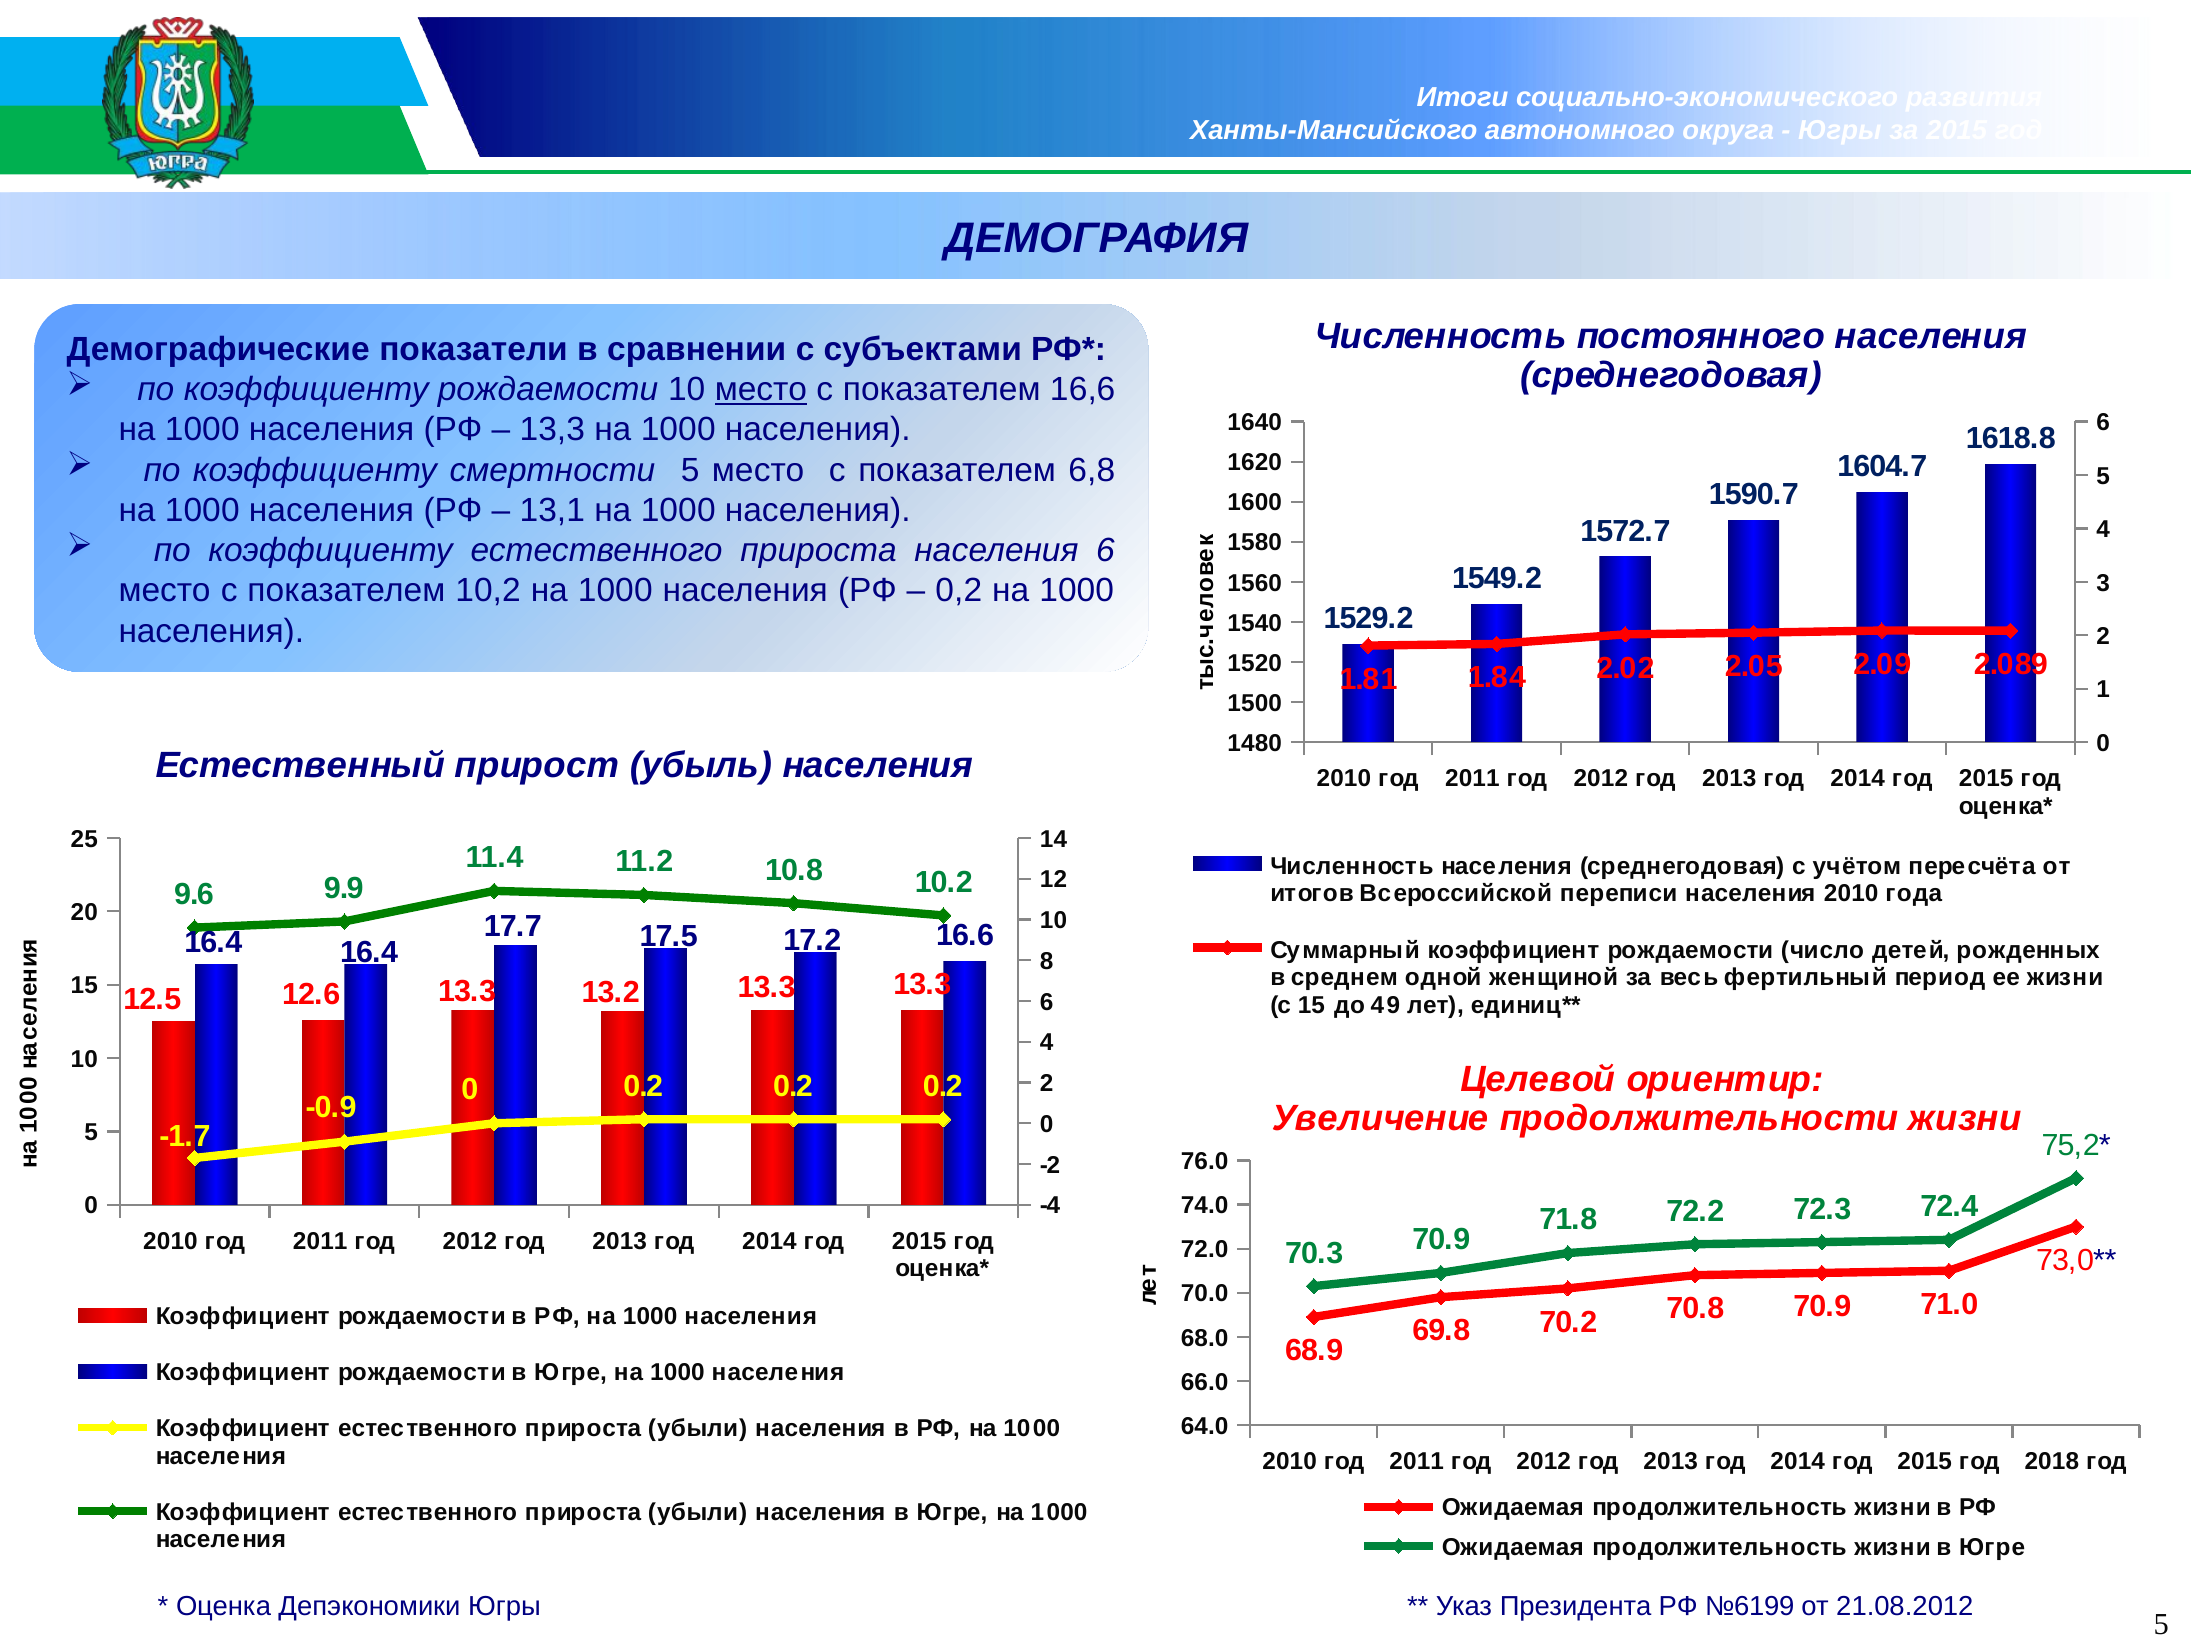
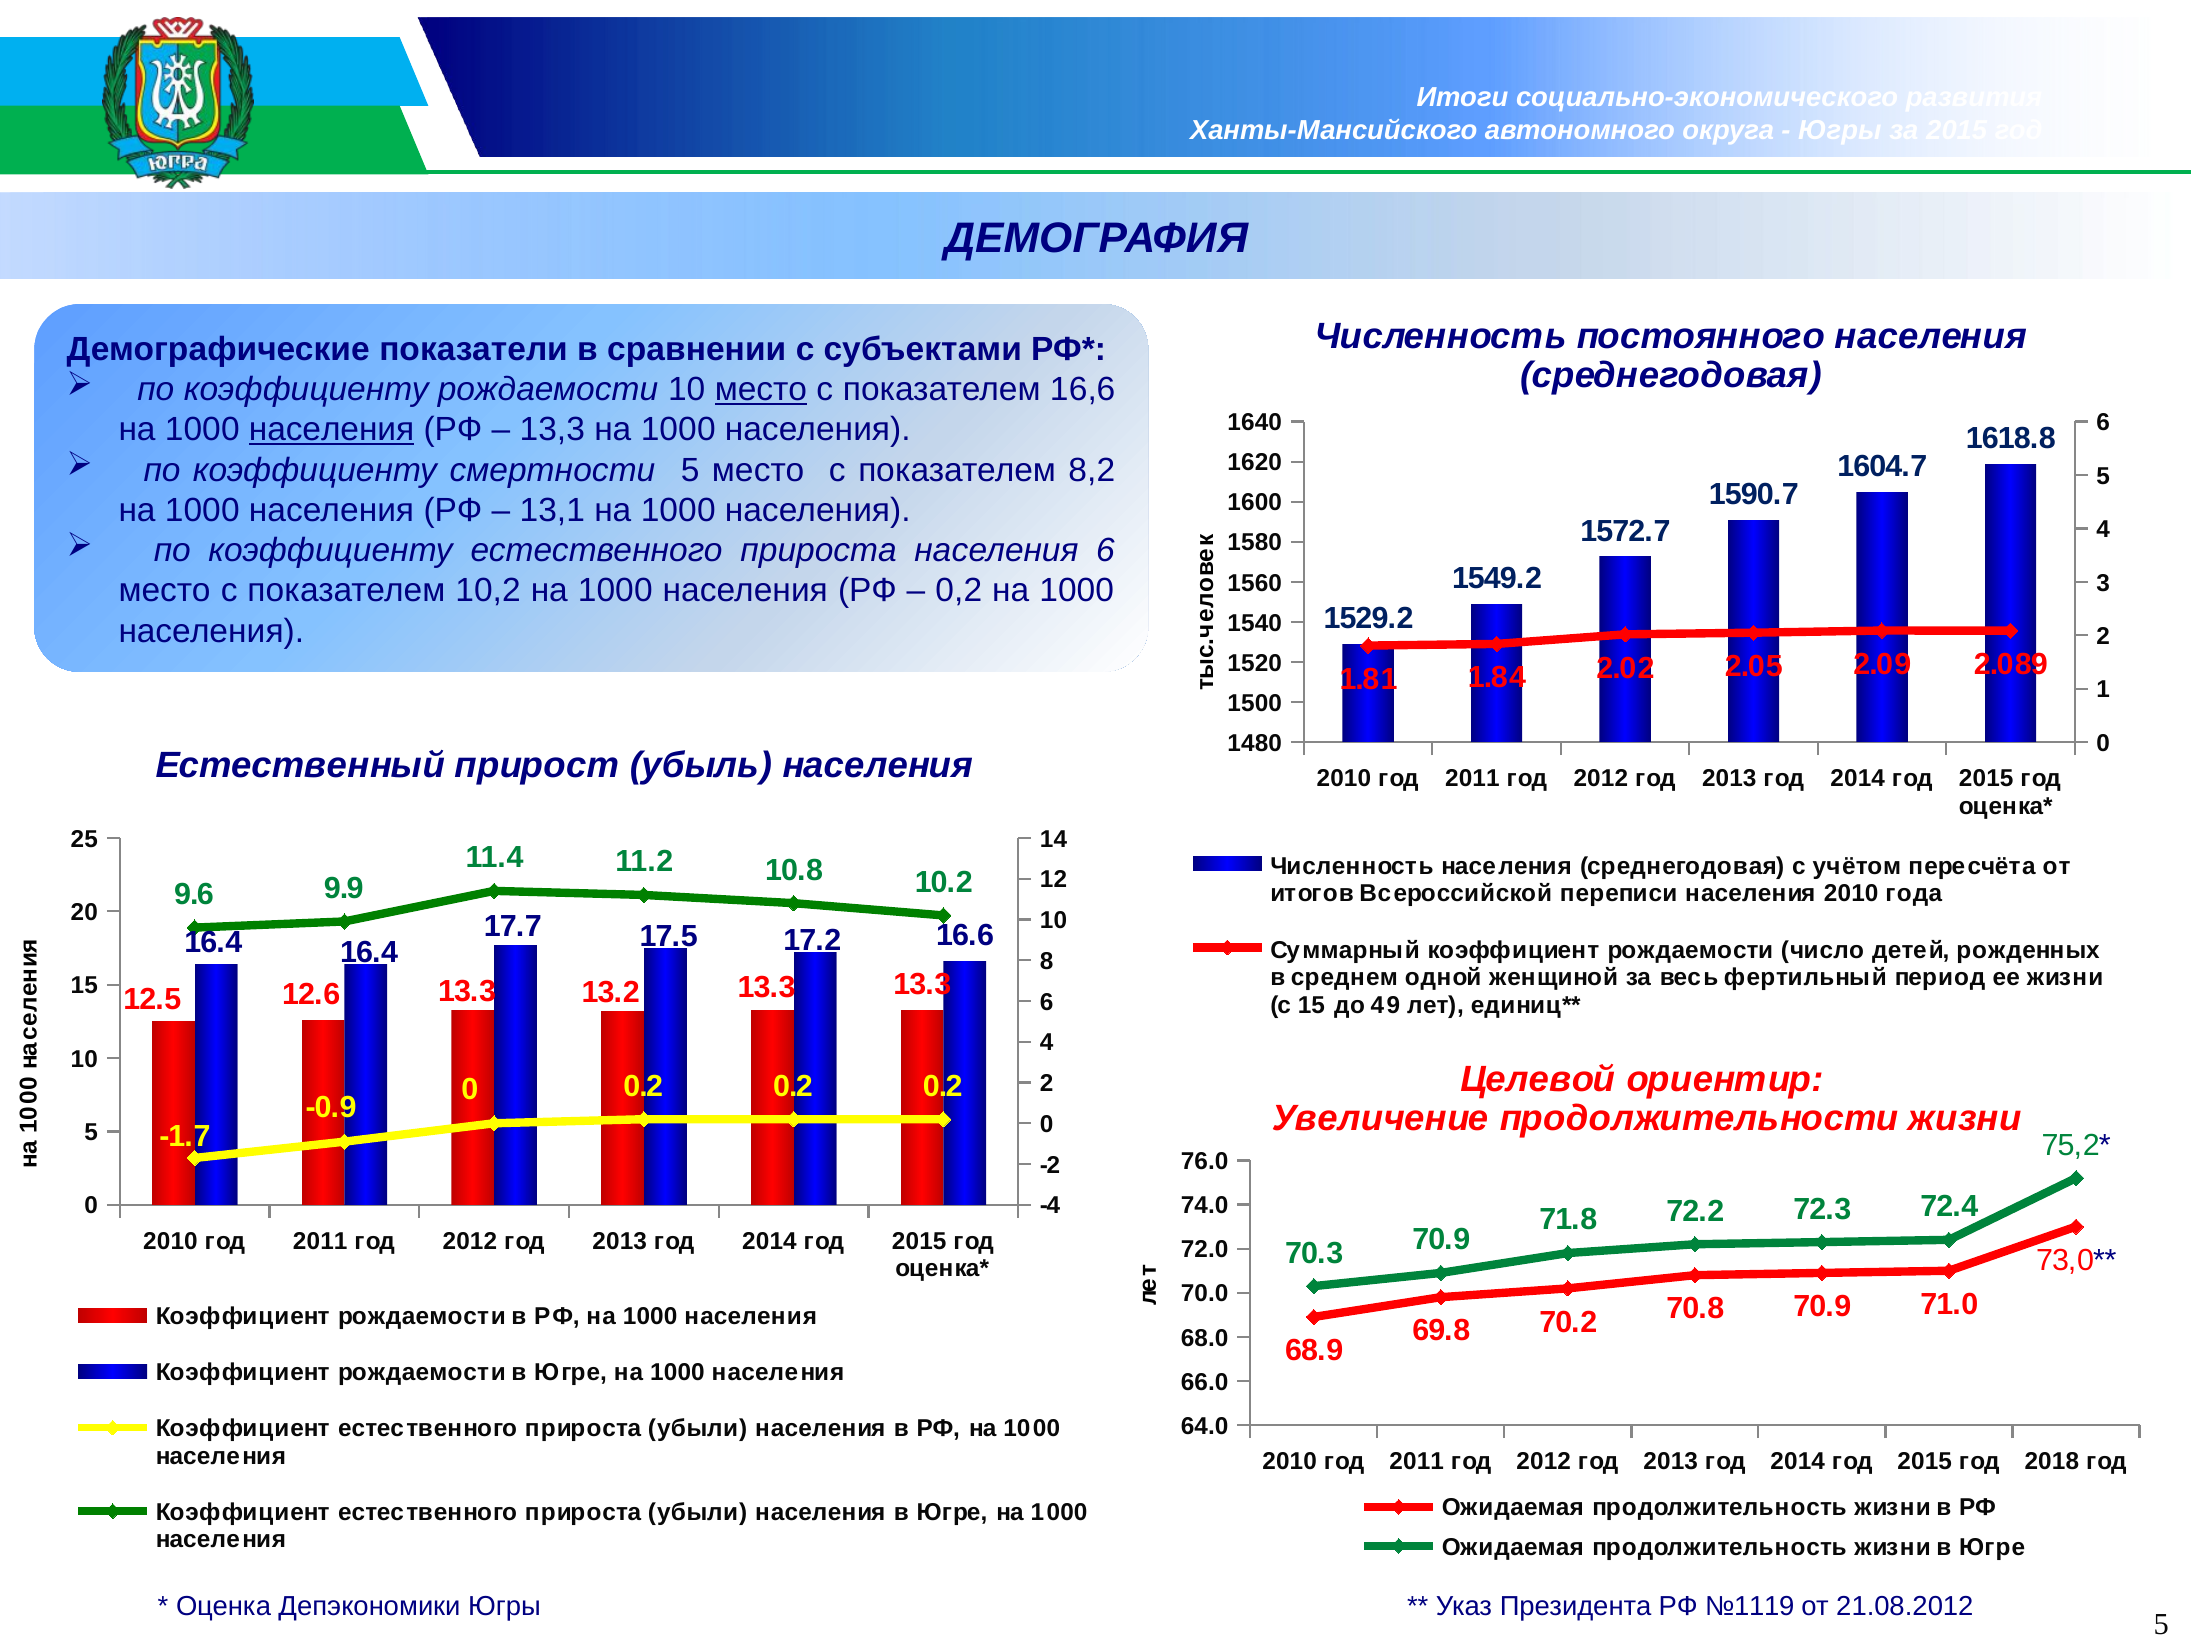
населения underline: none -> present (332, 430)
6,8: 6,8 -> 8,2 (1092, 470)
№6199: №6199 -> №1119 (1750, 1607)
